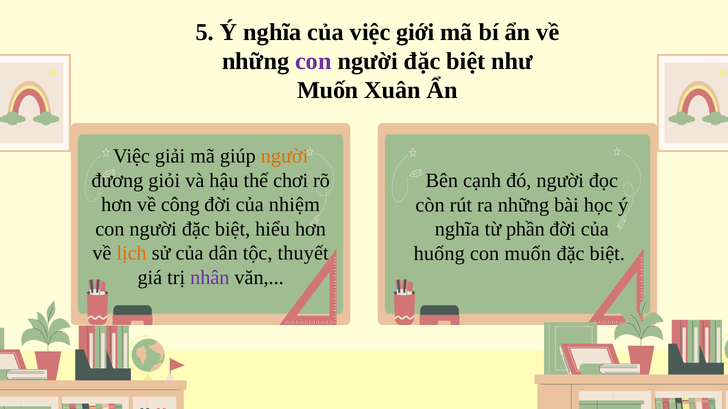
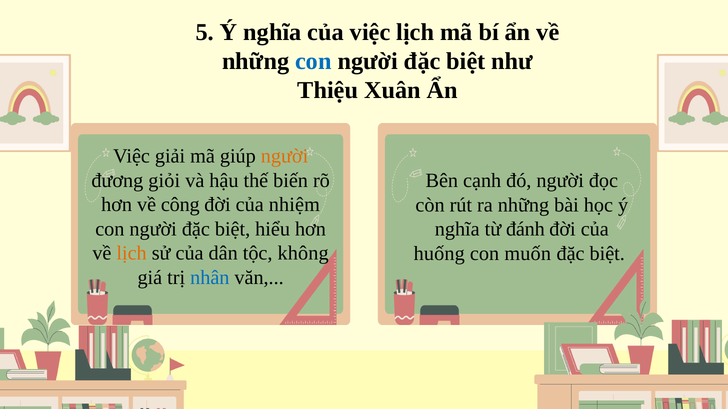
việc giới: giới -> lịch (415, 32)
con colour: purple -> blue (313, 61)
Muốn: Muốn -> Thiệu (328, 91)
chơi: chơi -> biến (291, 181)
phần: phần -> đánh (525, 230)
thuyết: thuyết -> không (303, 254)
nhân colour: purple -> blue (210, 278)
